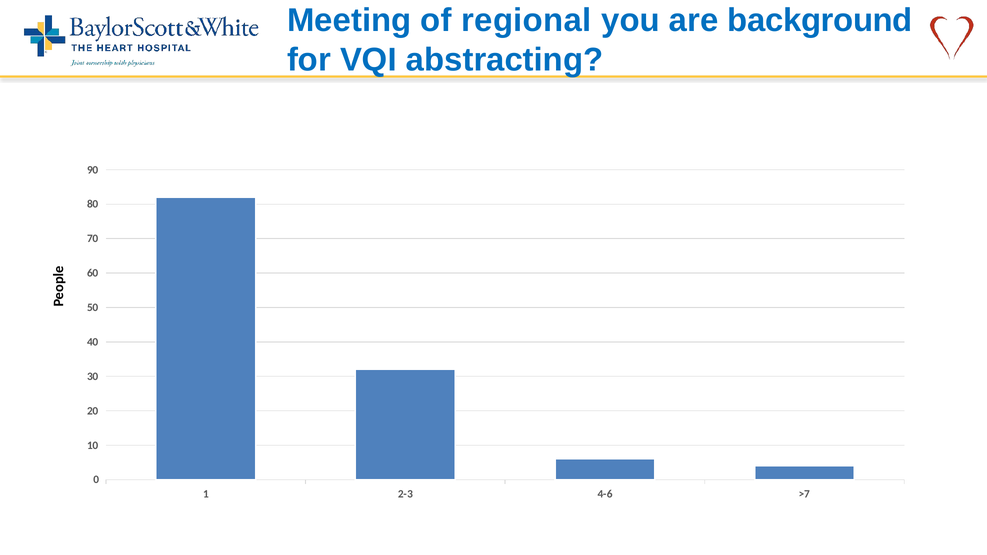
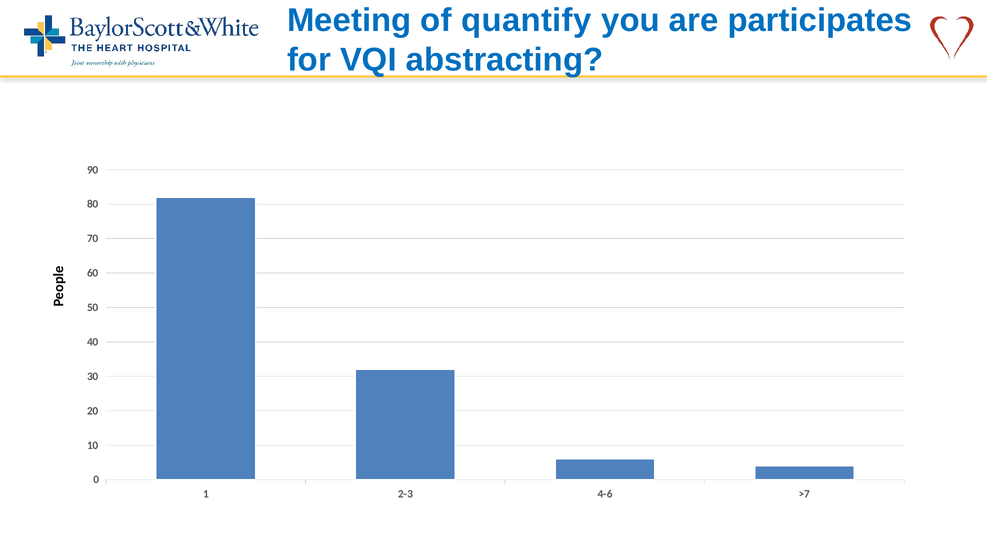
regional: regional -> quantify (526, 20)
background: background -> participates (820, 20)
